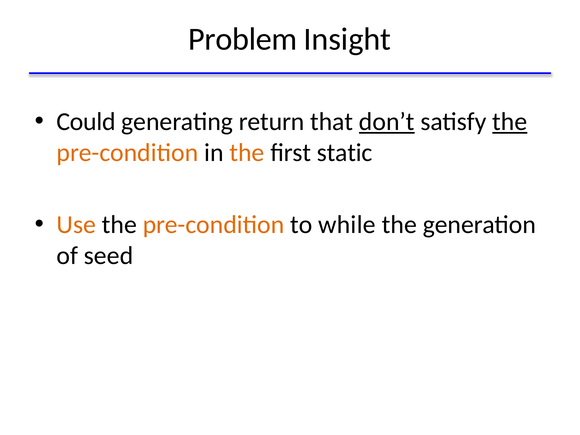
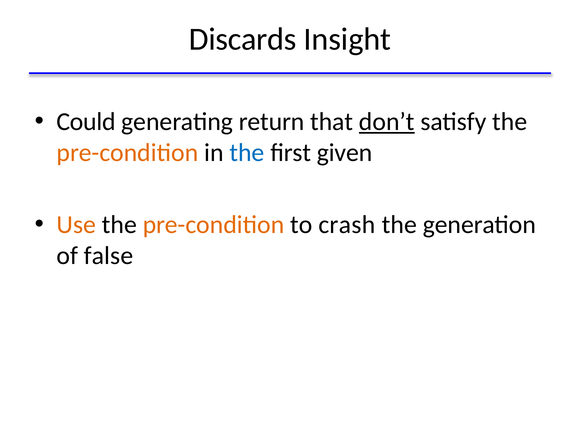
Problem: Problem -> Discards (243, 39)
the underline: present -> none (510, 122)
the colour: orange -> blue (247, 153)
static: static -> given (345, 153)
while: while -> crash (347, 225)
seed: seed -> false (109, 256)
